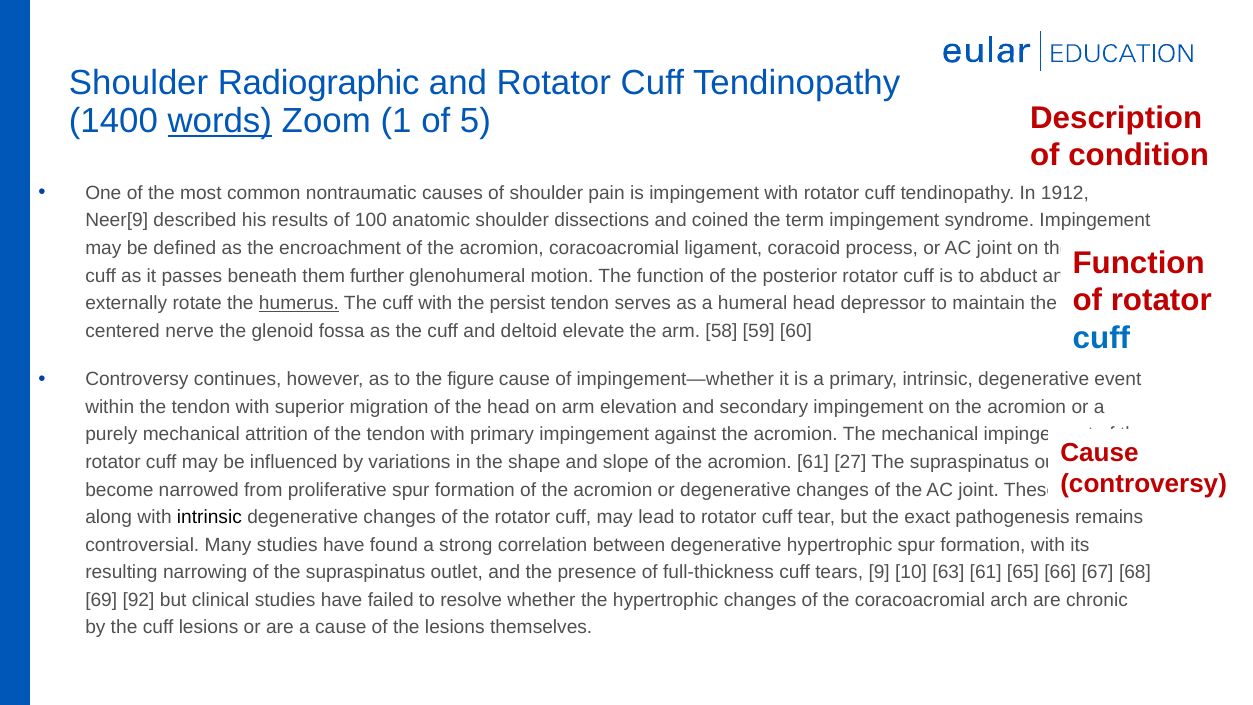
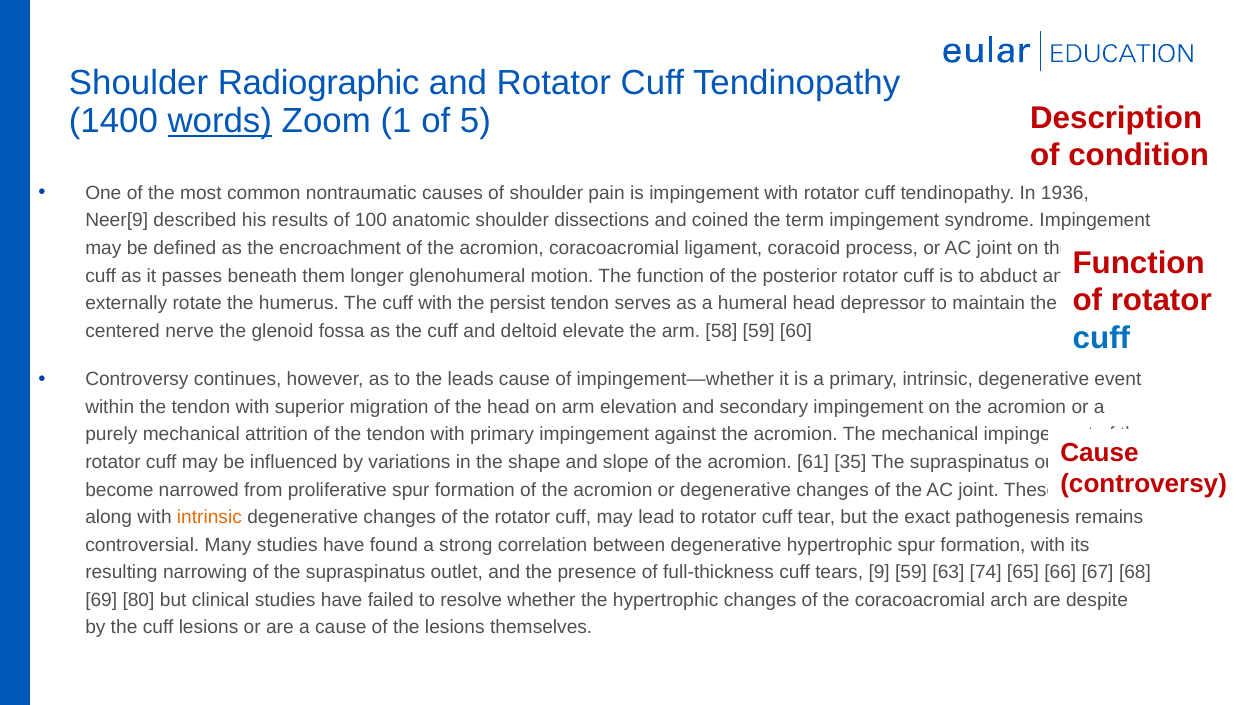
1912: 1912 -> 1936 (1065, 193)
further: further -> longer (377, 276)
humerus underline: present -> none (299, 303)
figure: figure -> leads (471, 379)
27: 27 -> 35 (850, 462)
intrinsic colour: black -> orange (209, 517)
9 10: 10 -> 59 (911, 572)
63 61: 61 -> 74 (986, 572)
92: 92 -> 80 (138, 600)
chronic: chronic -> despite (1097, 600)
